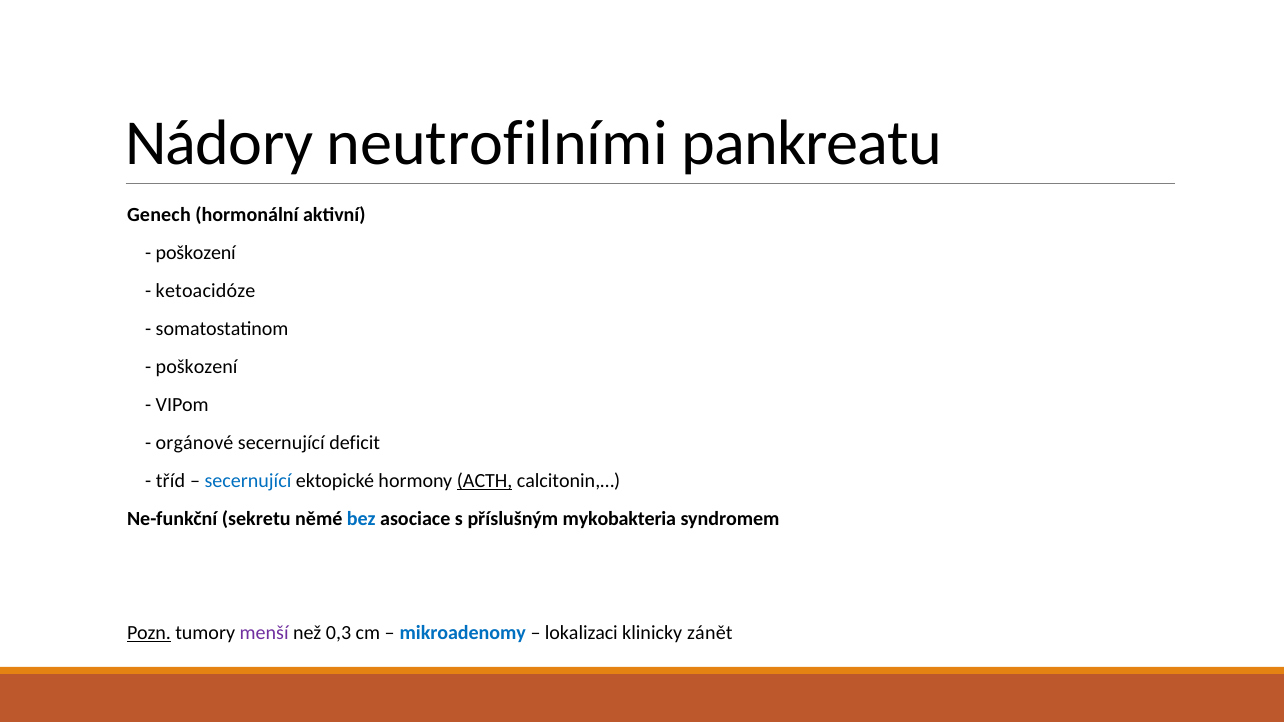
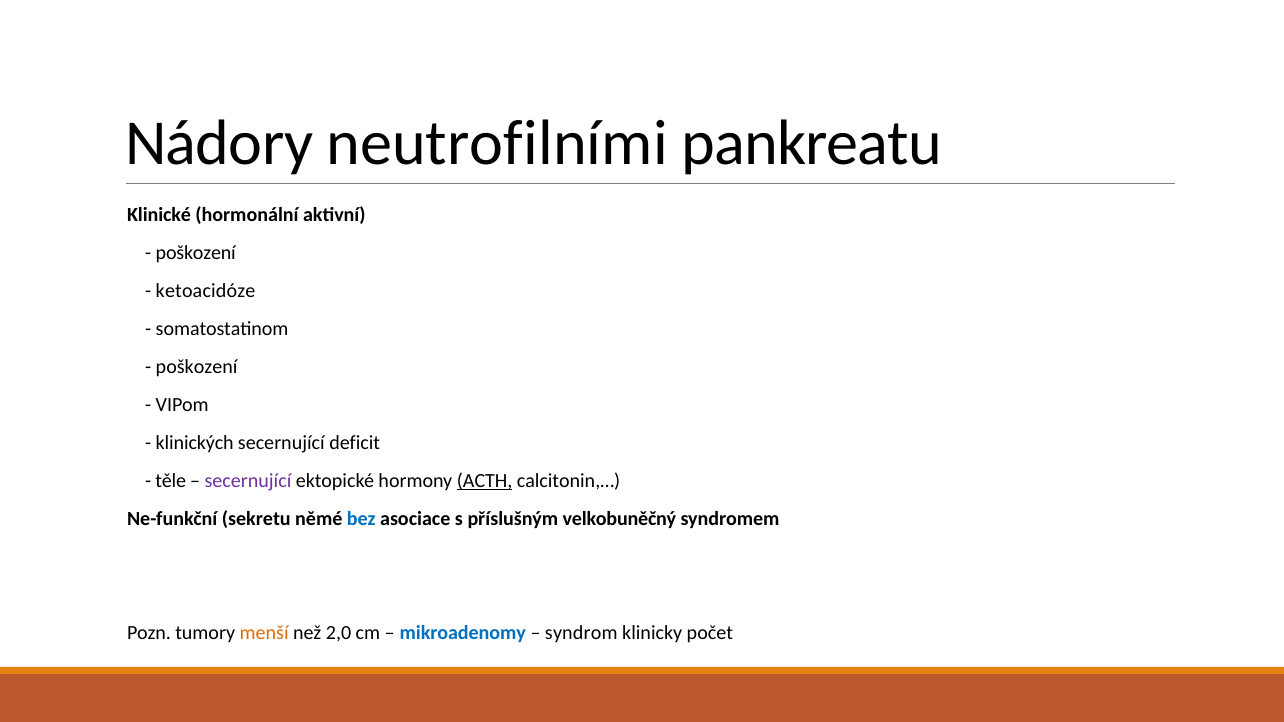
Genech: Genech -> Klinické (159, 215)
orgánové: orgánové -> klinických (195, 443)
tříd: tříd -> těle (171, 481)
secernující colour: blue -> purple (248, 481)
mykobakteria: mykobakteria -> velkobuněčný (619, 519)
Pozn underline: present -> none (149, 633)
menší colour: purple -> orange (264, 633)
0,3: 0,3 -> 2,0 (339, 633)
lokalizaci: lokalizaci -> syndrom (581, 633)
zánět: zánět -> počet (710, 633)
